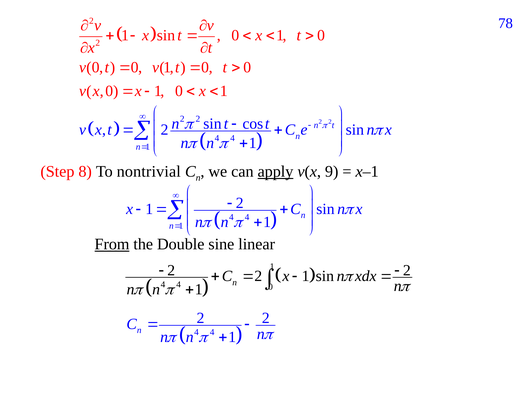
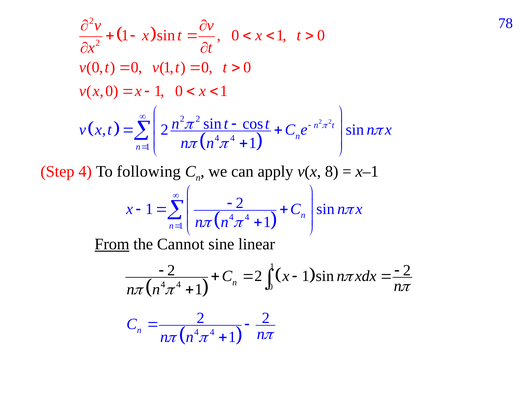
Step 8: 8 -> 4 (85, 172)
nontrivial: nontrivial -> following (149, 172)
apply underline: present -> none (275, 172)
9: 9 -> 8 (332, 172)
Double: Double -> Cannot (181, 244)
